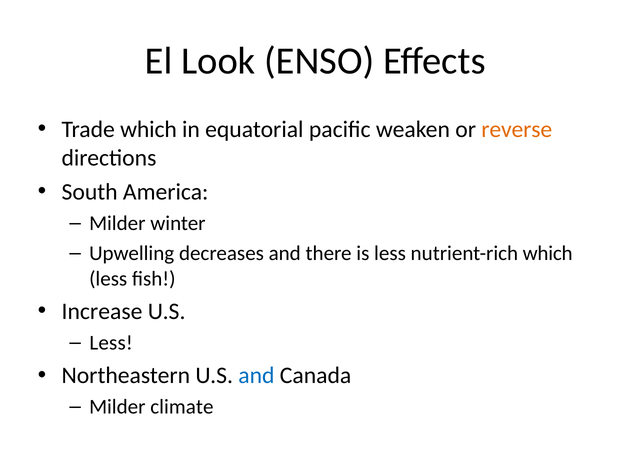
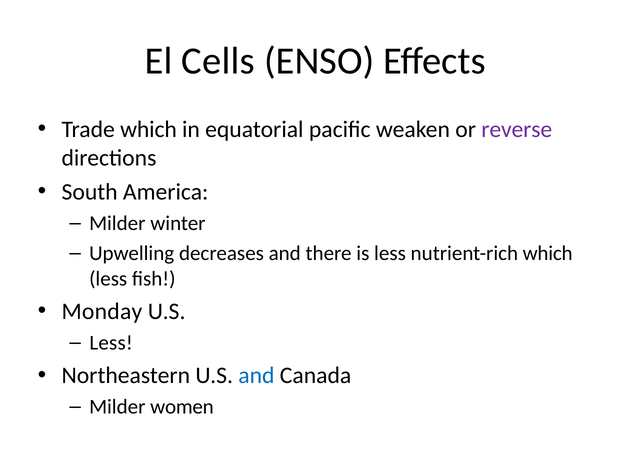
Look: Look -> Cells (218, 61)
reverse colour: orange -> purple (517, 129)
Increase: Increase -> Monday (102, 311)
climate: climate -> women (182, 407)
